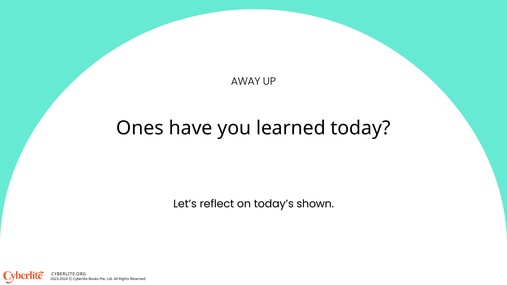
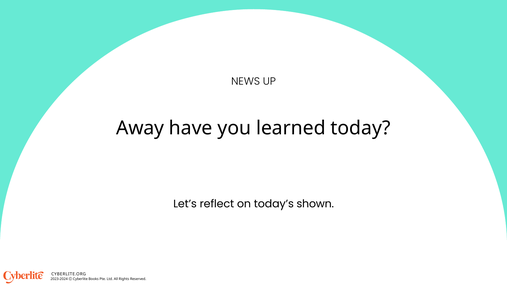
AWAY: AWAY -> NEWS (246, 81)
Ones: Ones -> Away (140, 128)
